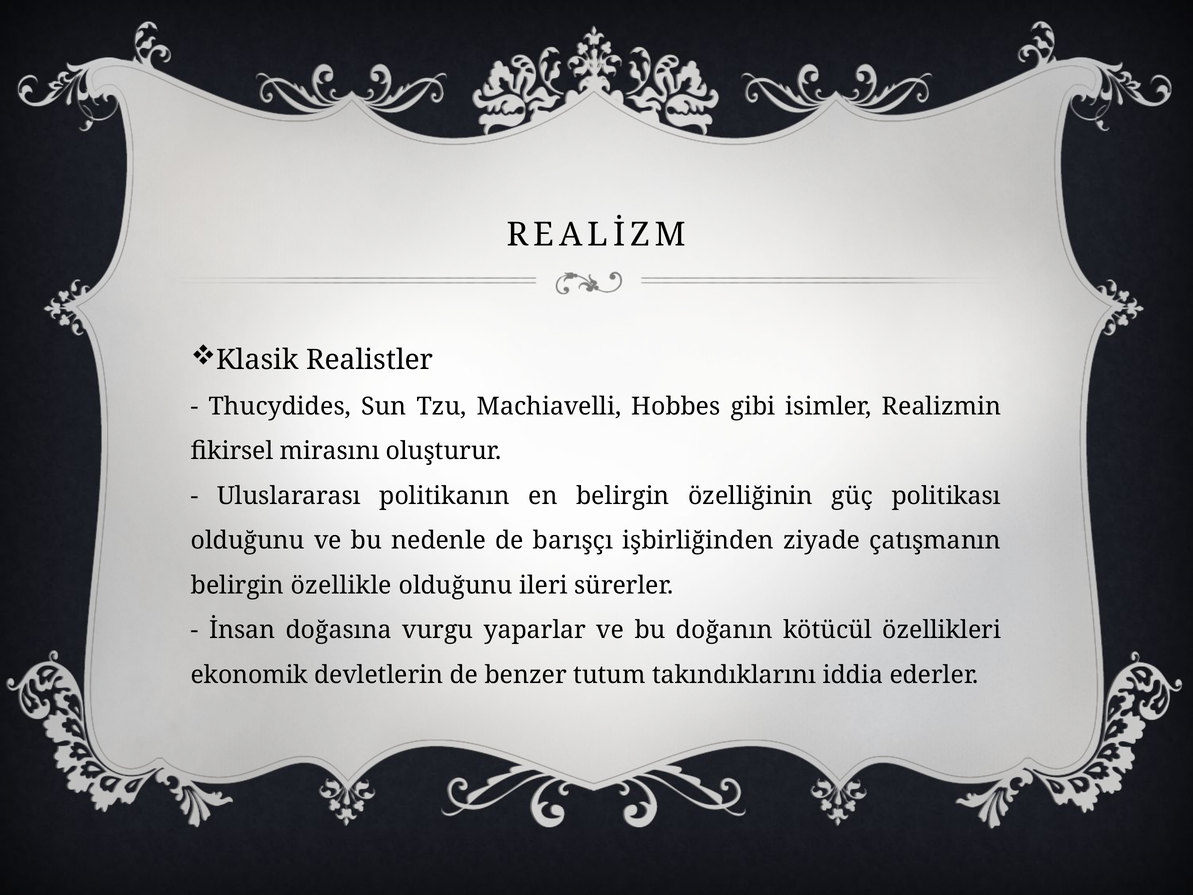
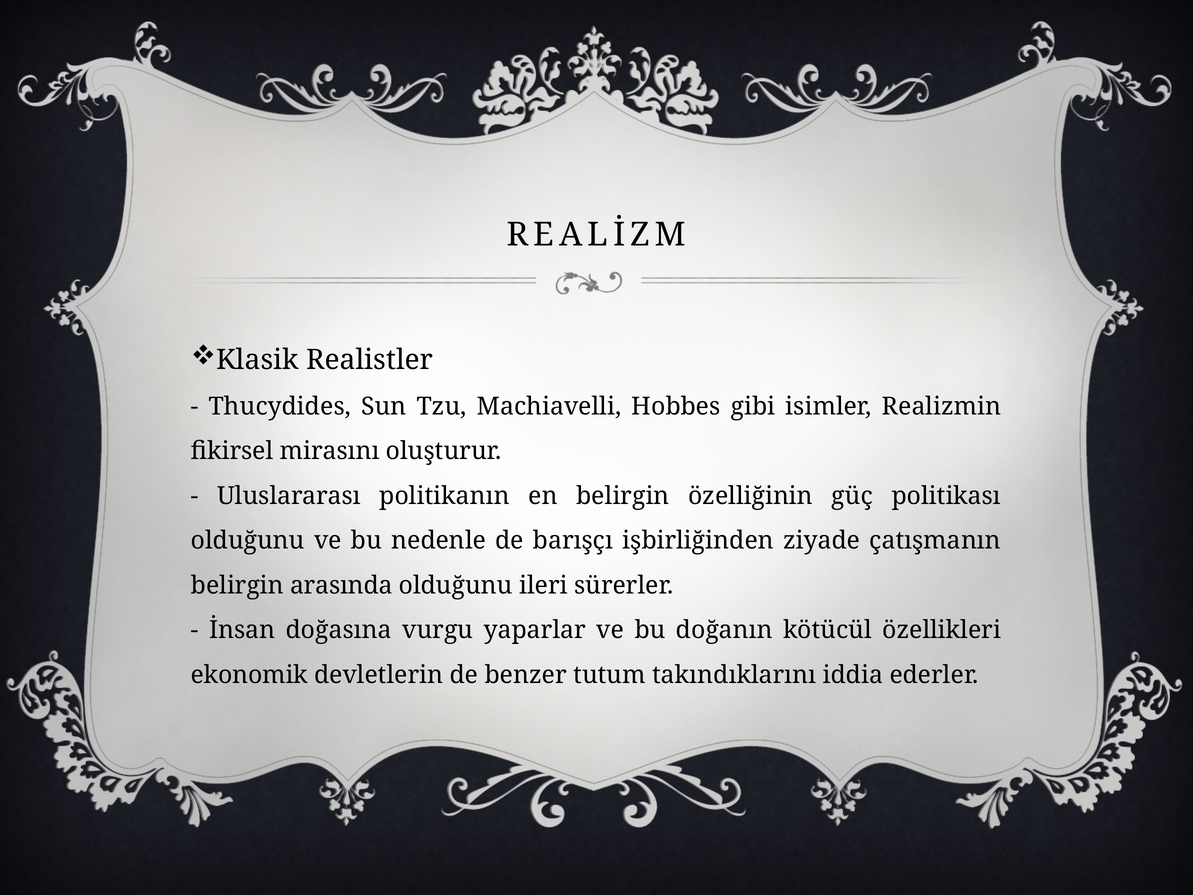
özellikle: özellikle -> arasında (341, 585)
